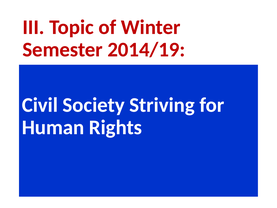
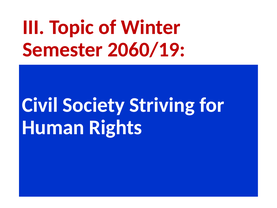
2014/19: 2014/19 -> 2060/19 (146, 50)
